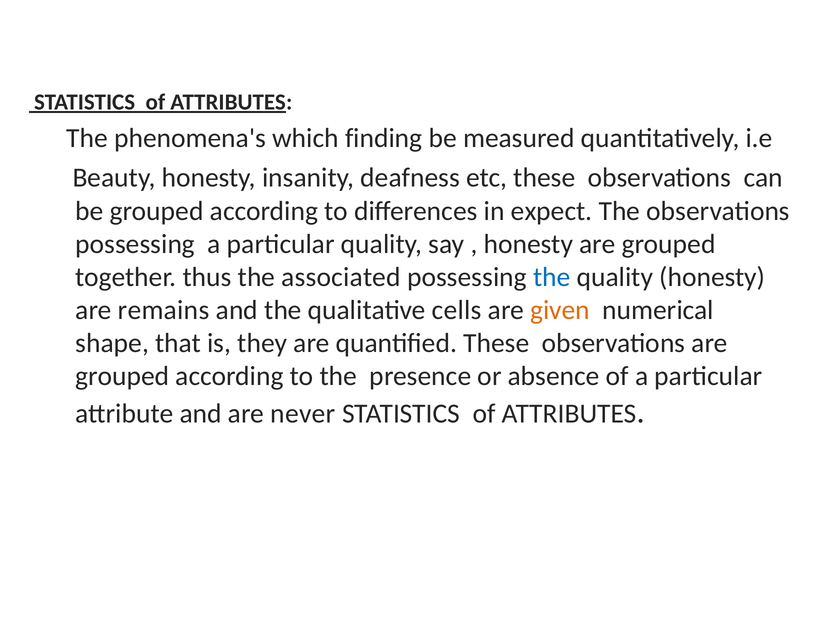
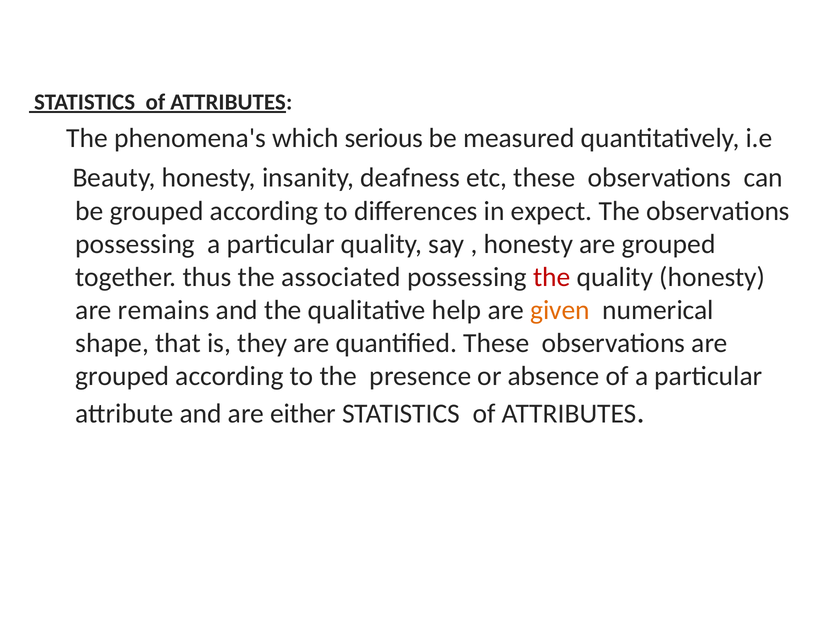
finding: finding -> serious (384, 138)
the colour: blue -> red (552, 277)
cells: cells -> help (457, 310)
never: never -> either (303, 414)
